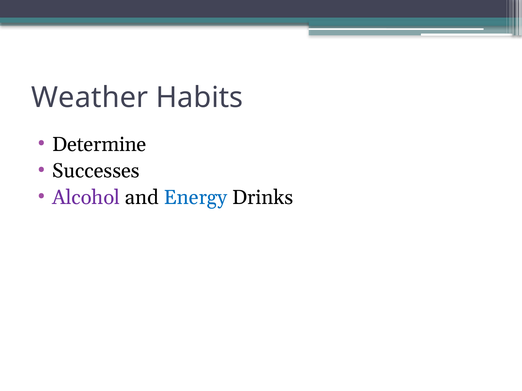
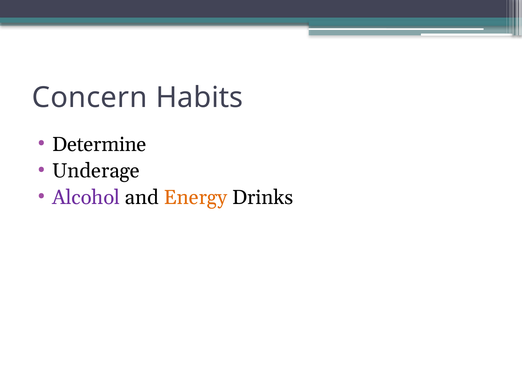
Weather: Weather -> Concern (90, 98)
Successes: Successes -> Underage (96, 171)
Energy colour: blue -> orange (195, 198)
